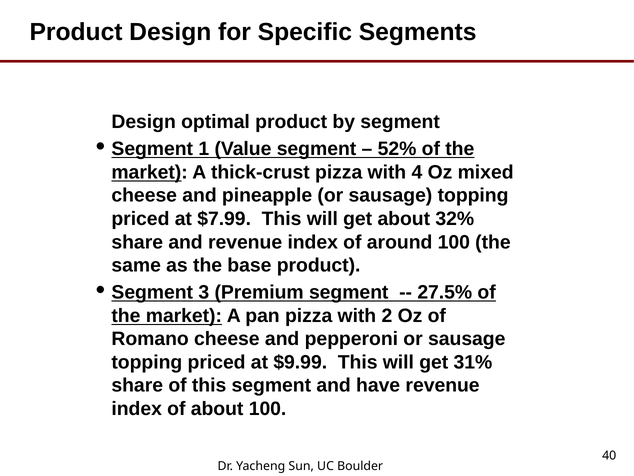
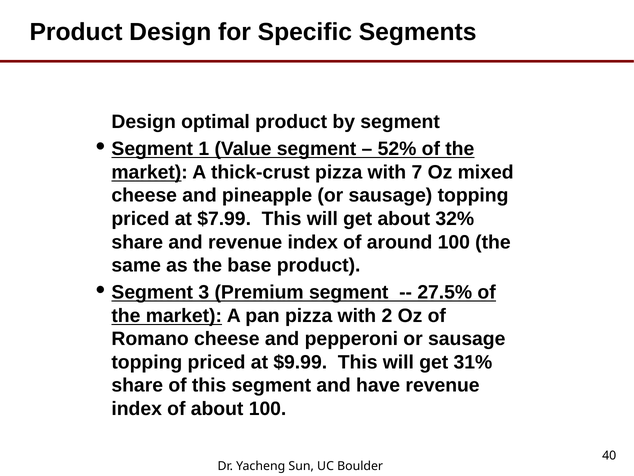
4: 4 -> 7 (417, 172)
